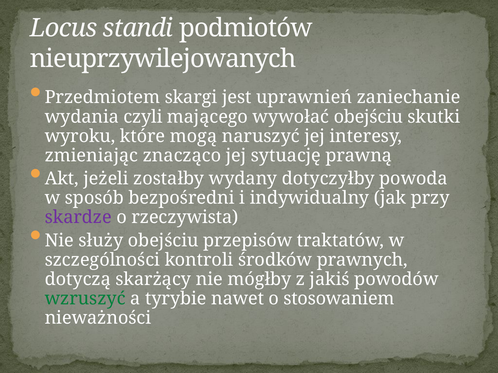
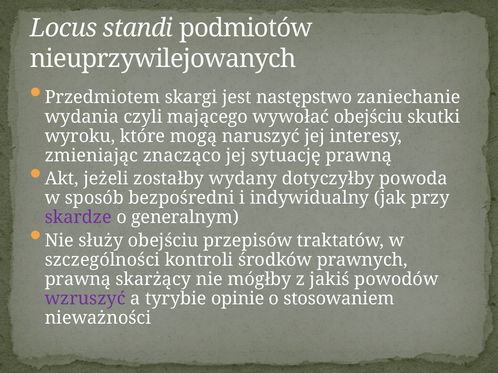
uprawnień: uprawnień -> następstwo (304, 97)
rzeczywista: rzeczywista -> generalnym (185, 218)
dotyczą: dotyczą -> prawną (78, 280)
wzruszyć colour: green -> purple (85, 299)
nawet: nawet -> opinie (238, 299)
